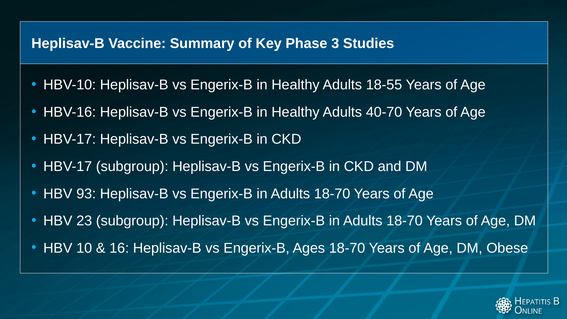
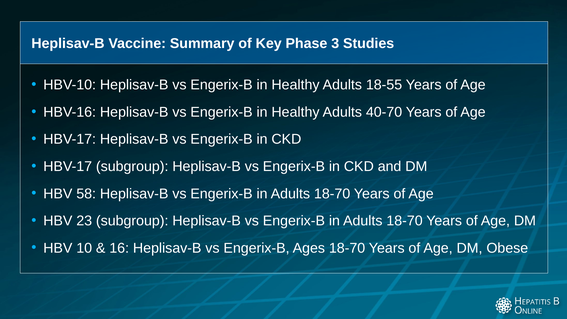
93: 93 -> 58 (86, 194)
